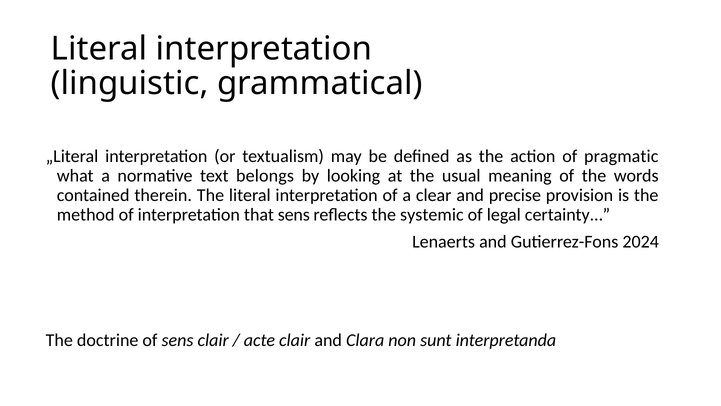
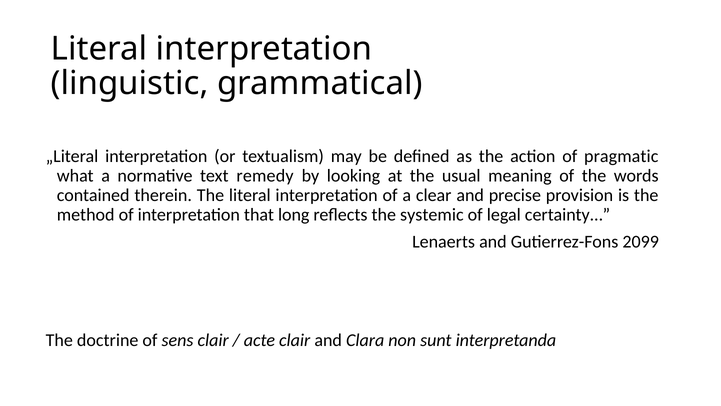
belongs: belongs -> remedy (265, 176)
that sens: sens -> long (294, 215)
2024: 2024 -> 2099 (641, 242)
